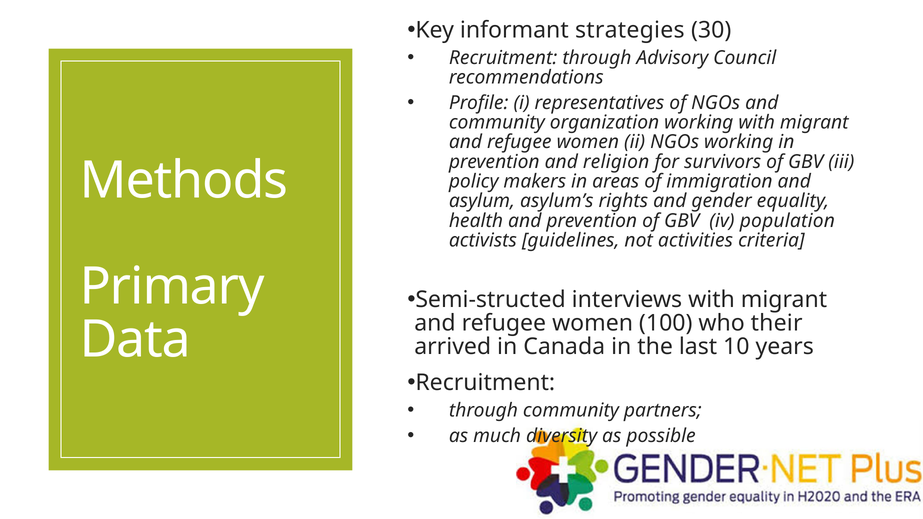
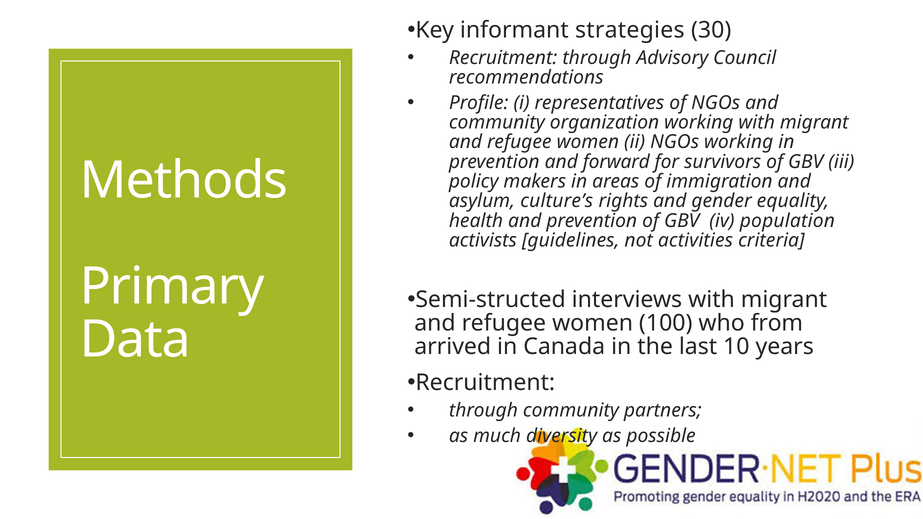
religion: religion -> forward (616, 162)
asylum’s: asylum’s -> culture’s (557, 201)
their: their -> from (777, 323)
